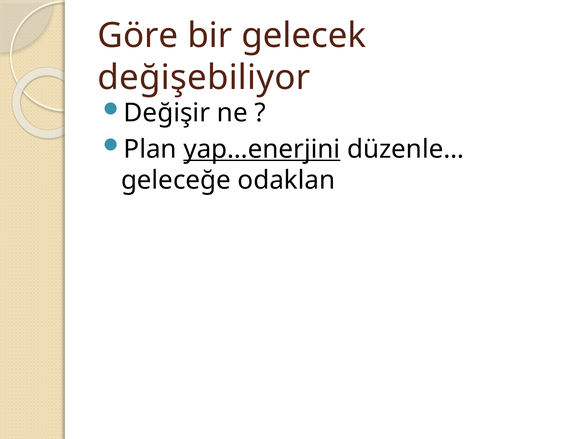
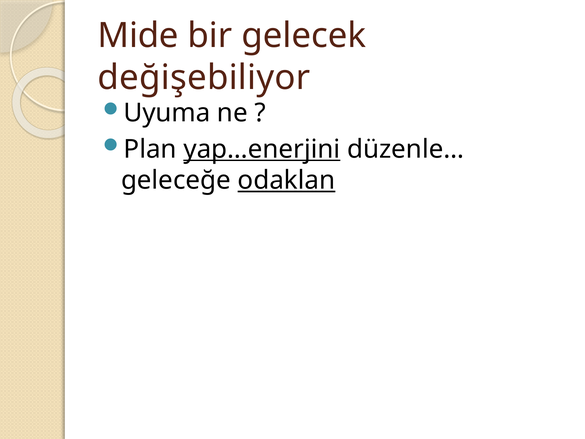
Göre: Göre -> Mide (138, 36)
Değişir: Değişir -> Uyuma (167, 113)
odaklan underline: none -> present (286, 180)
